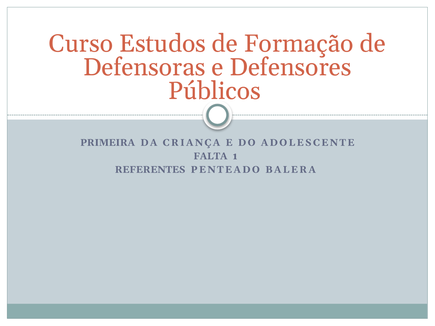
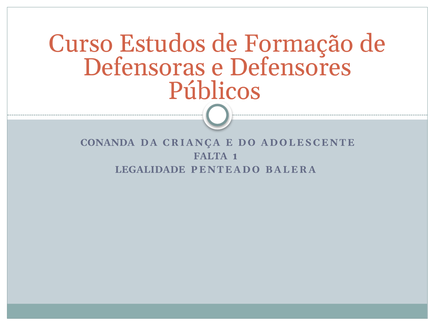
PRIMEIRA: PRIMEIRA -> CONANDA (108, 143)
REFERENTES: REFERENTES -> LEGALIDADE (150, 170)
